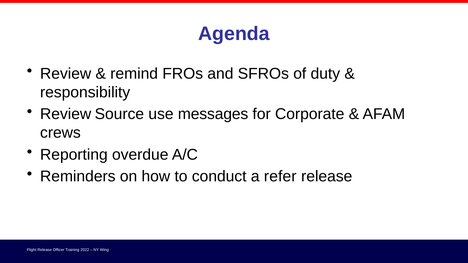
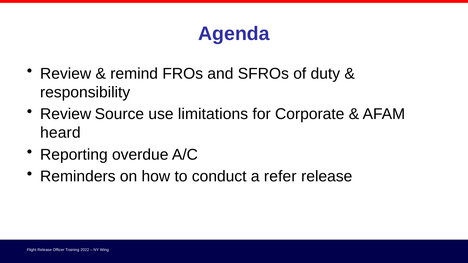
messages: messages -> limitations (213, 114)
crews: crews -> heard (60, 133)
